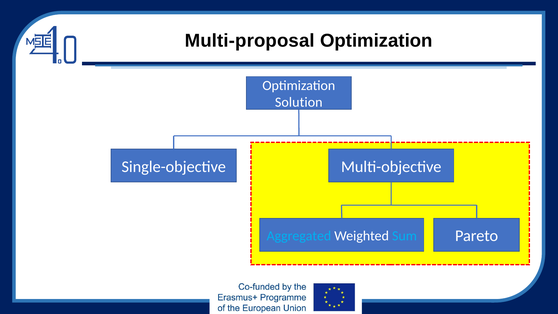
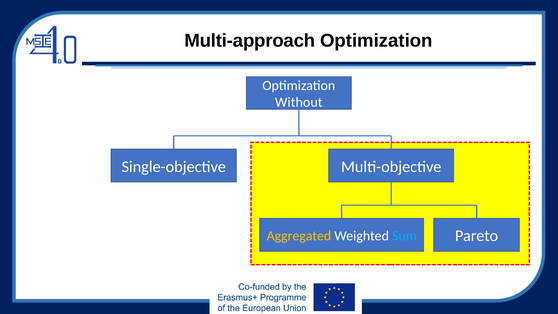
Multi-proposal: Multi-proposal -> Multi-approach (250, 41)
Solution: Solution -> Without (299, 102)
Aggregated colour: light blue -> yellow (299, 236)
